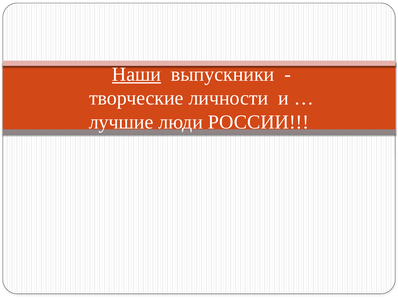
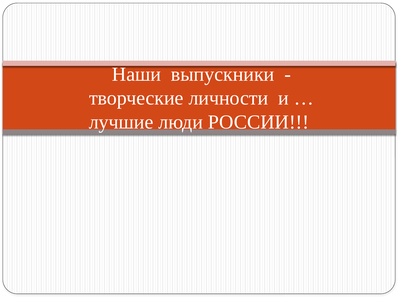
Наши underline: present -> none (136, 74)
